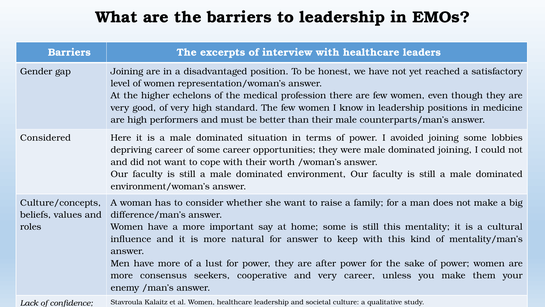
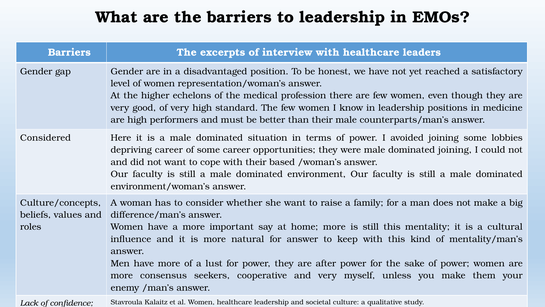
gap Joining: Joining -> Gender (127, 71)
worth: worth -> based (282, 162)
home some: some -> more (334, 227)
very career: career -> myself (360, 275)
